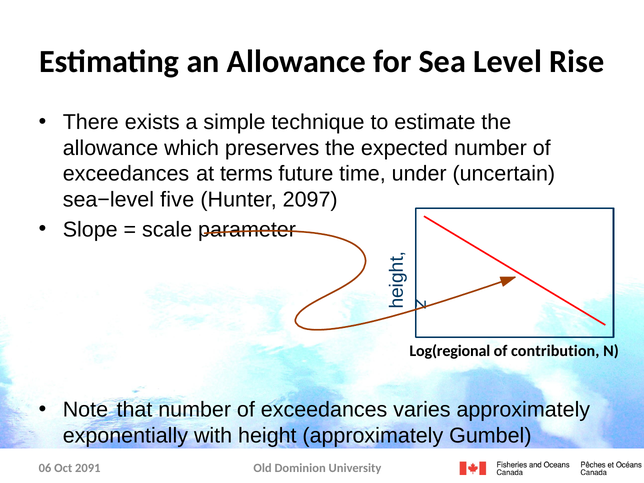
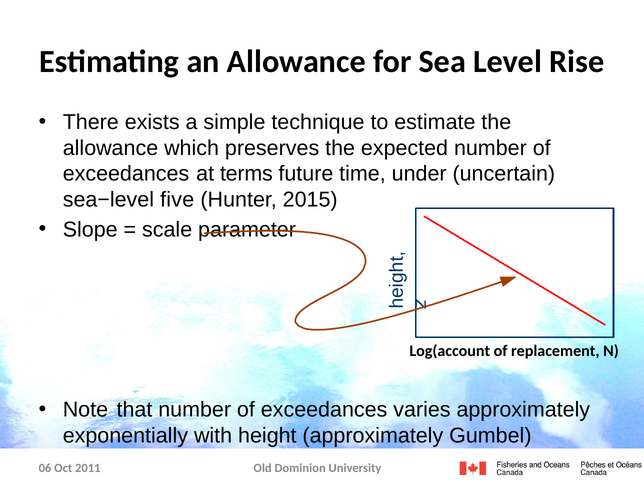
2097: 2097 -> 2015 (310, 199)
Log(regional: Log(regional -> Log(account (450, 351)
contribution: contribution -> replacement (555, 351)
2091: 2091 -> 2011 (88, 468)
